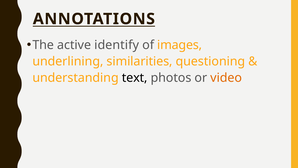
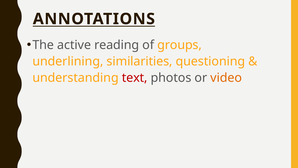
identify: identify -> reading (117, 45)
images: images -> groups (180, 45)
text colour: black -> red (135, 78)
